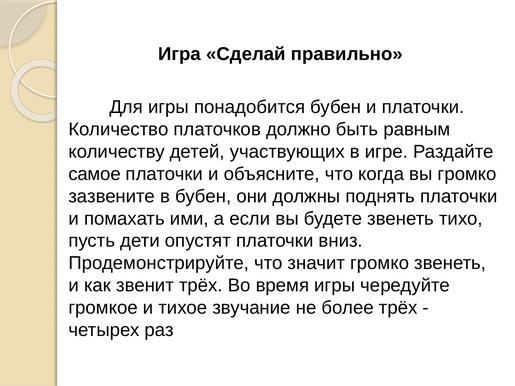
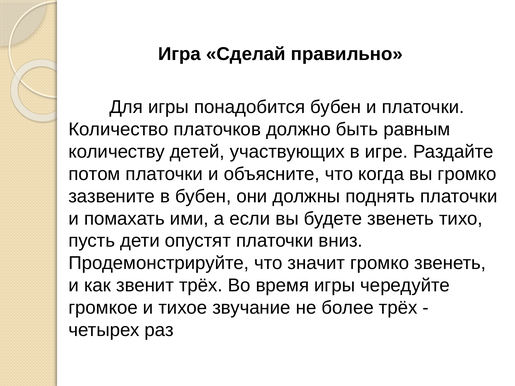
самое: самое -> потом (94, 174)
